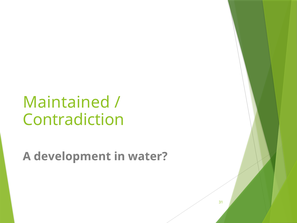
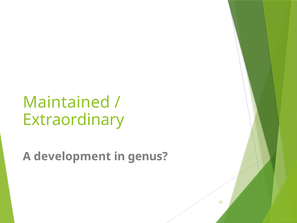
Contradiction: Contradiction -> Extraordinary (73, 120)
water: water -> genus (148, 156)
